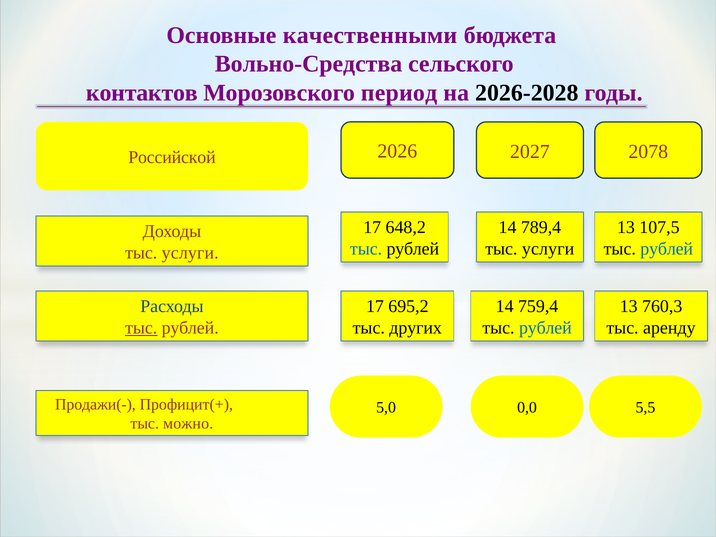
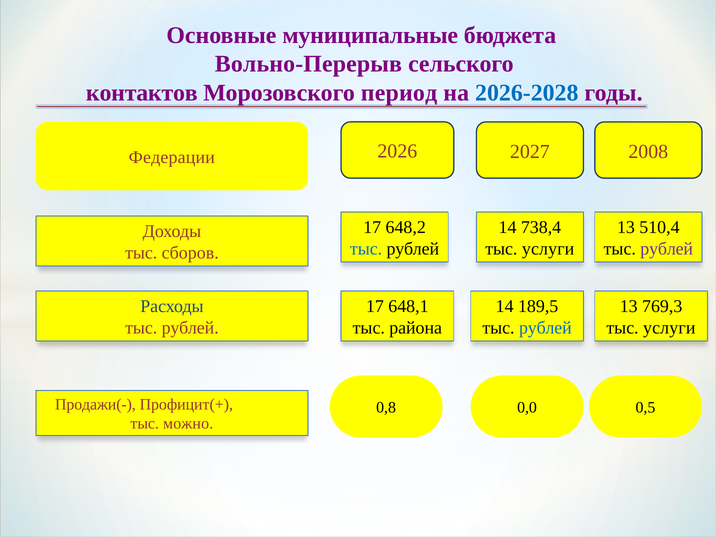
качественными: качественными -> муниципальные (370, 35)
Вольно-Средства: Вольно-Средства -> Вольно-Перерыв (308, 64)
2026-2028 colour: black -> blue (527, 93)
2078: 2078 -> 2008 (648, 151)
Российской: Российской -> Федерации (172, 157)
789,4: 789,4 -> 738,4 (541, 228)
107,5: 107,5 -> 510,4 (659, 228)
рублей colour: blue -> purple (667, 249)
услуги: услуги -> сборов (190, 253)
695,2: 695,2 -> 648,1 (408, 306)
759,4: 759,4 -> 189,5 (538, 306)
760,3: 760,3 -> 769,3 (662, 306)
тыс underline: present -> none (141, 328)
других: других -> района (416, 328)
аренду: аренду -> услуги (669, 328)
5,0: 5,0 -> 0,8 (386, 408)
5,5: 5,5 -> 0,5 (645, 408)
